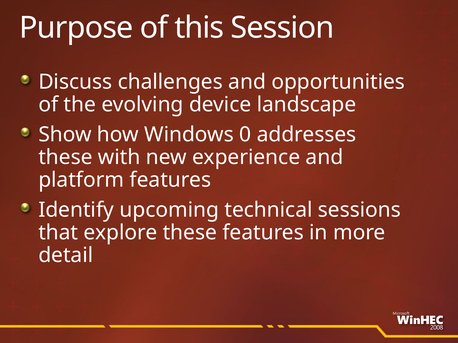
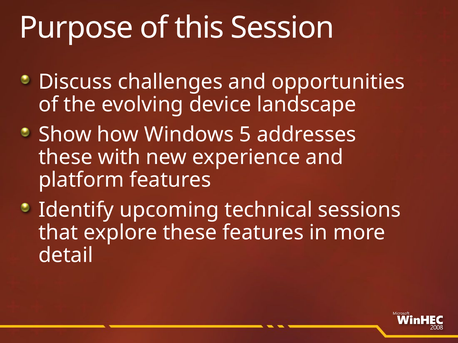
0: 0 -> 5 (245, 135)
